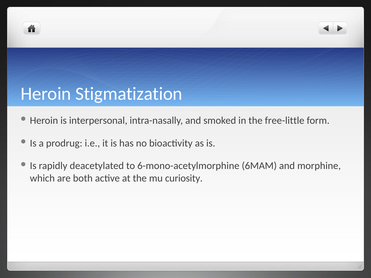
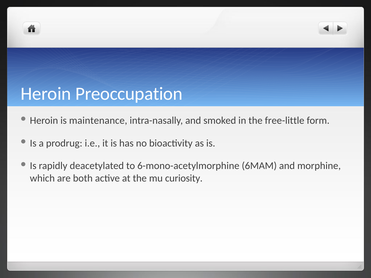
Stigmatization: Stigmatization -> Preoccupation (129, 94)
interpersonal: interpersonal -> maintenance (98, 121)
